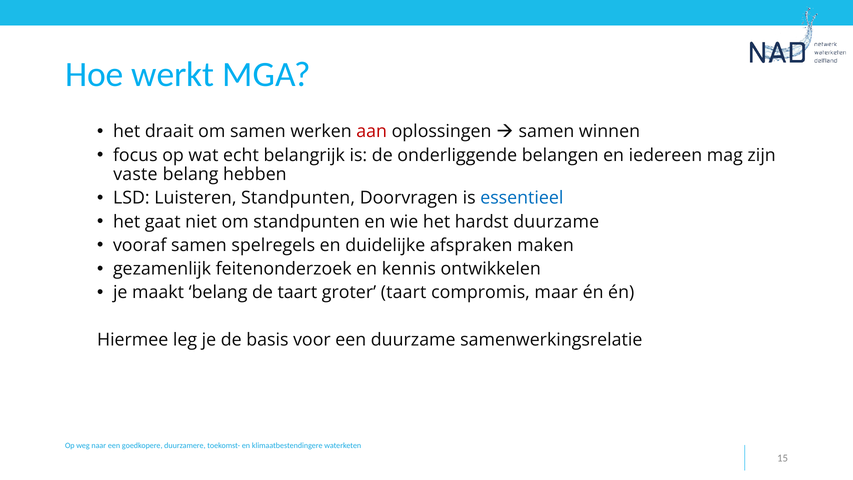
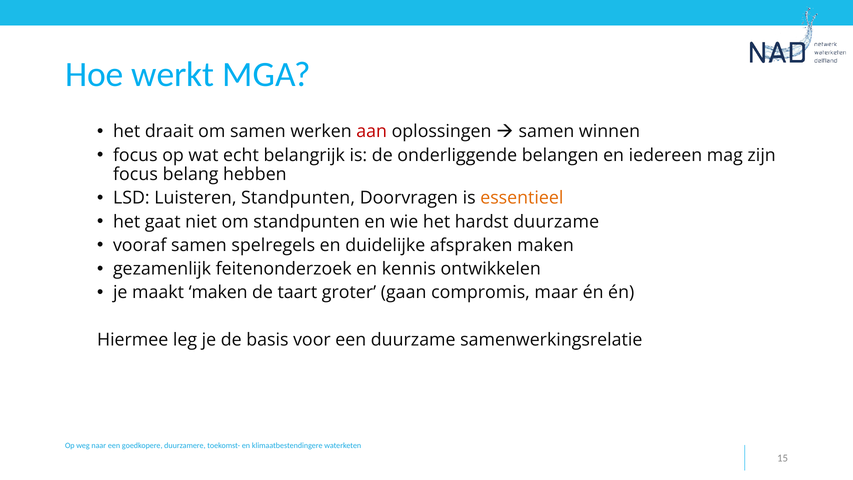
vaste: vaste -> focus (135, 174)
essentieel colour: blue -> orange (522, 198)
maakt belang: belang -> maken (218, 292)
groter taart: taart -> gaan (404, 292)
